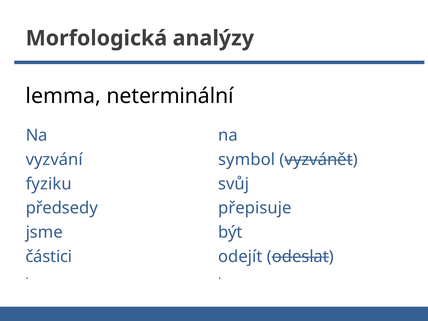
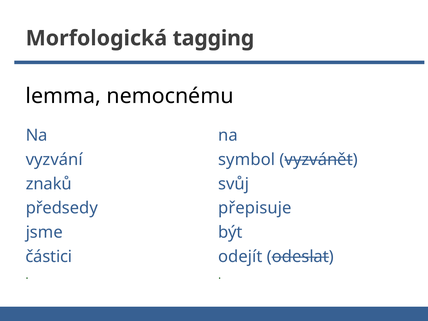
analýzy: analýzy -> tagging (213, 38)
neterminální: neterminální -> nemocnému (170, 96)
fyziku: fyziku -> znaků (49, 184)
